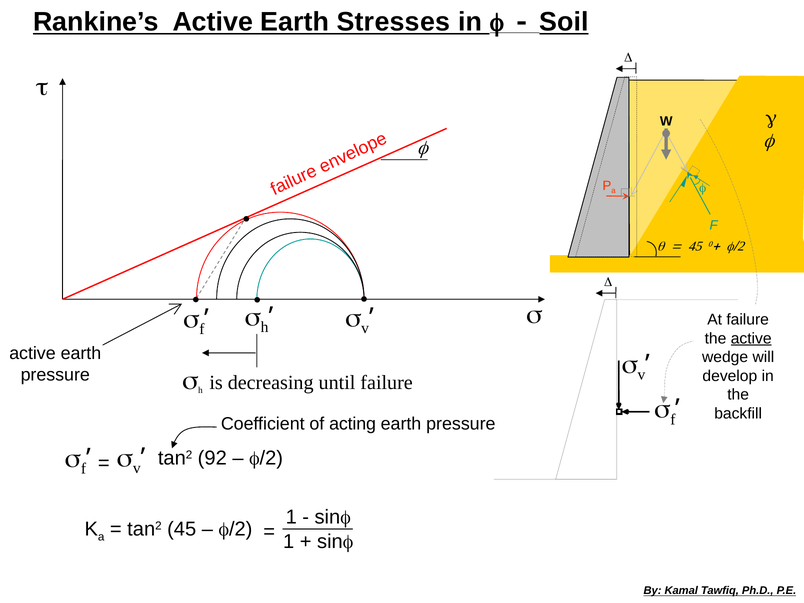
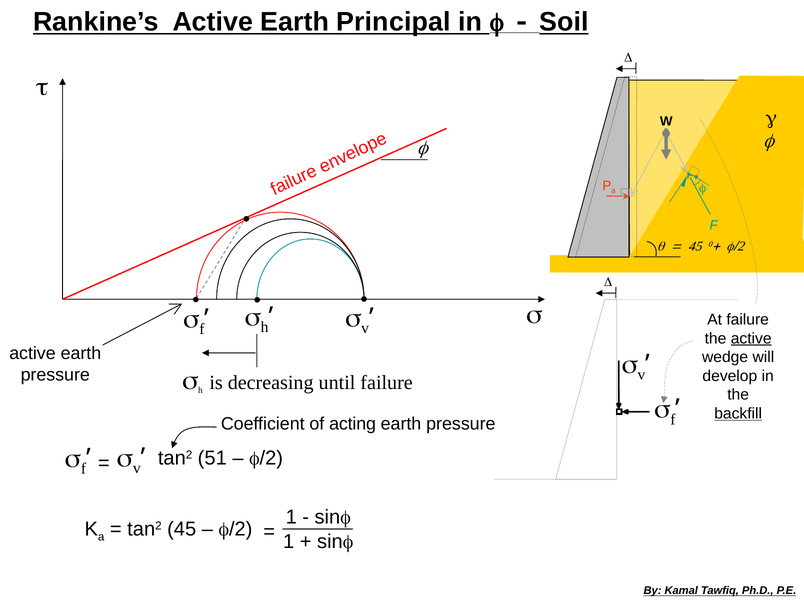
Stresses: Stresses -> Principal (393, 22)
backfill underline: none -> present (738, 414)
92: 92 -> 51 (212, 458)
